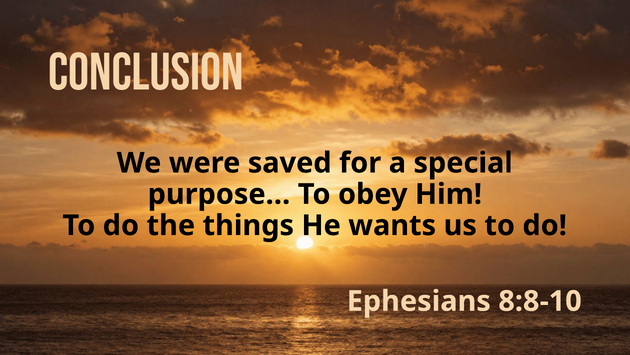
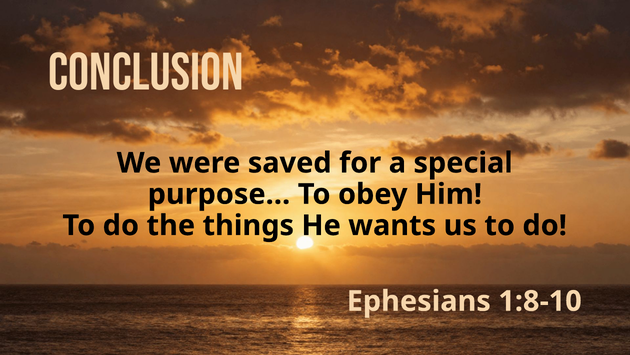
8:8-10: 8:8-10 -> 1:8-10 (540, 301)
